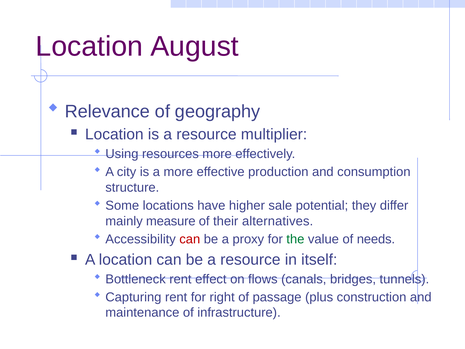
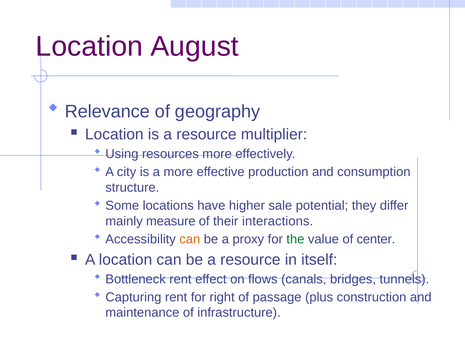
alternatives: alternatives -> interactions (278, 221)
can colour: red -> orange (190, 239)
needs: needs -> center (376, 239)
